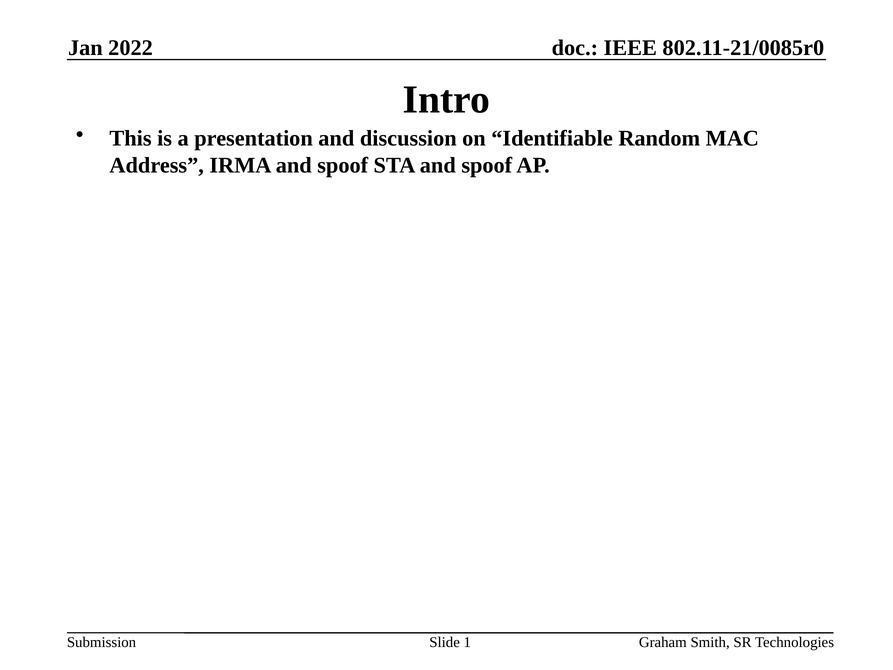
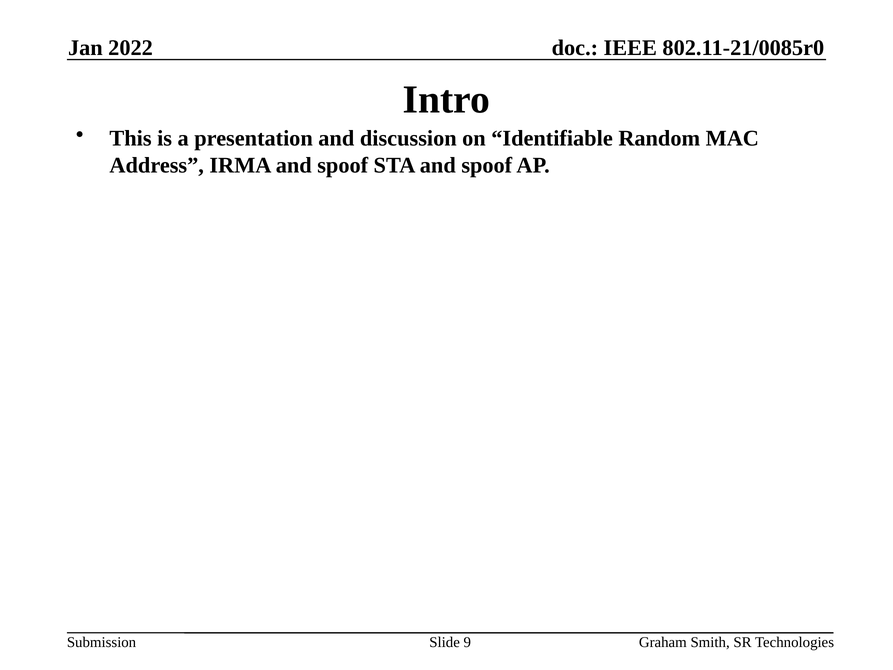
1: 1 -> 9 (467, 642)
